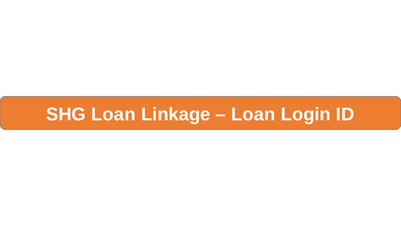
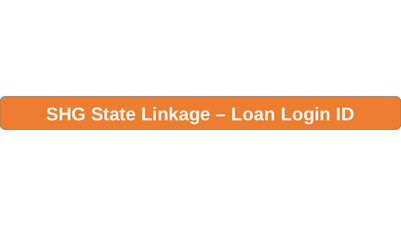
SHG Loan: Loan -> State (114, 114)
